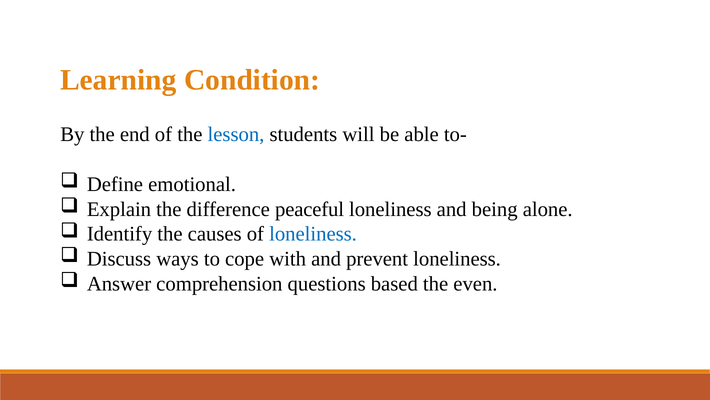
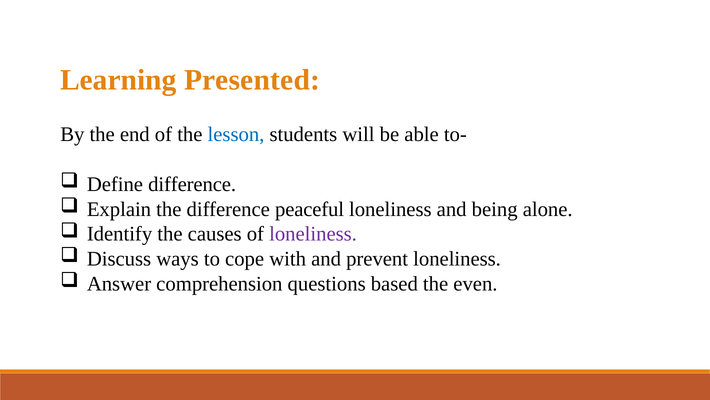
Condition: Condition -> Presented (252, 80)
Define emotional: emotional -> difference (192, 184)
loneliness colour: blue -> purple (313, 234)
